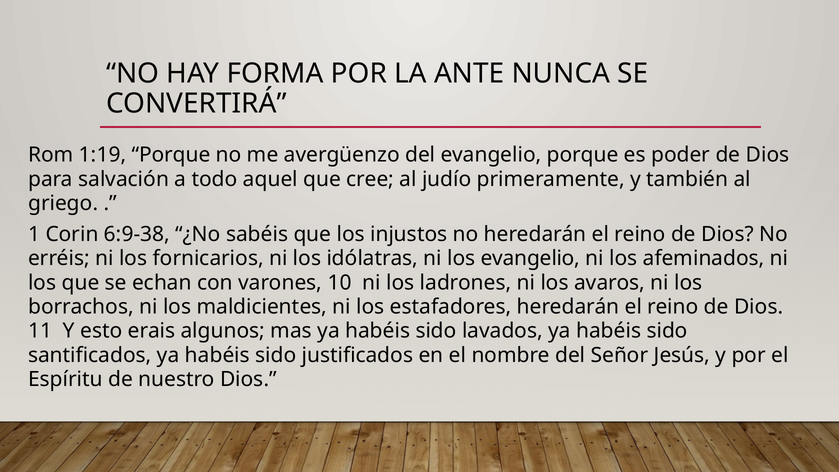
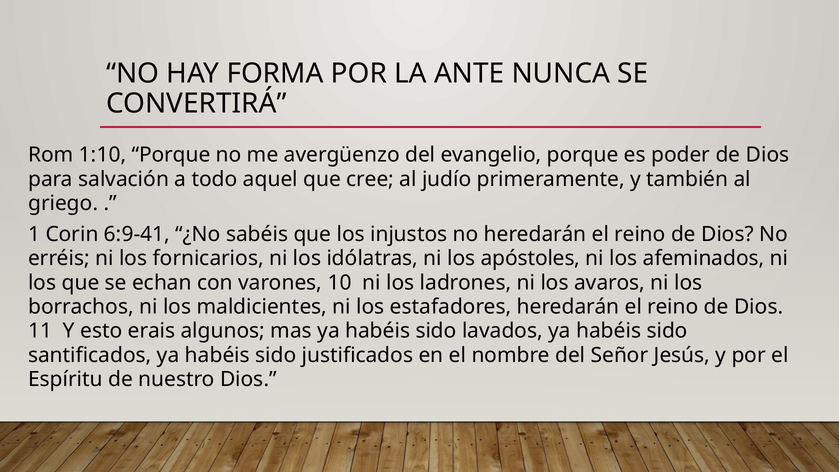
1:19: 1:19 -> 1:10 (103, 155)
6:9-38: 6:9-38 -> 6:9-41 (137, 234)
los evangelio: evangelio -> apóstoles (530, 258)
